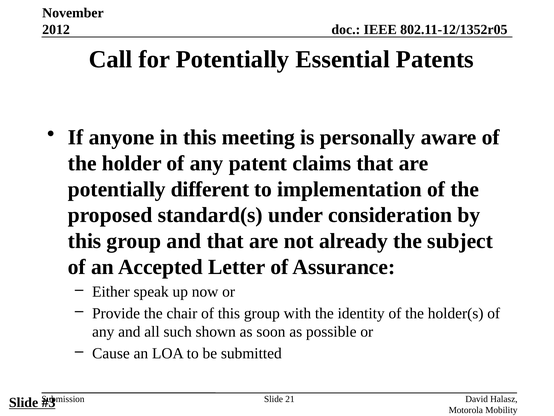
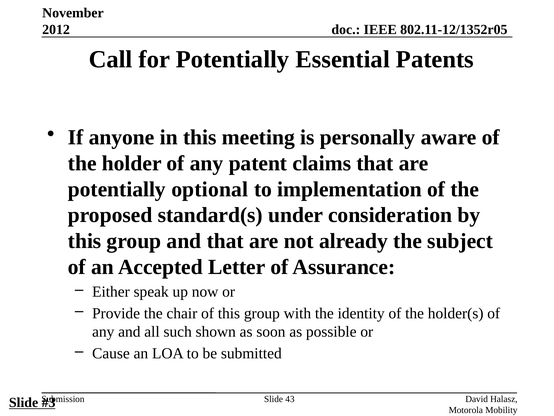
different: different -> optional (210, 189)
21: 21 -> 43 (290, 398)
